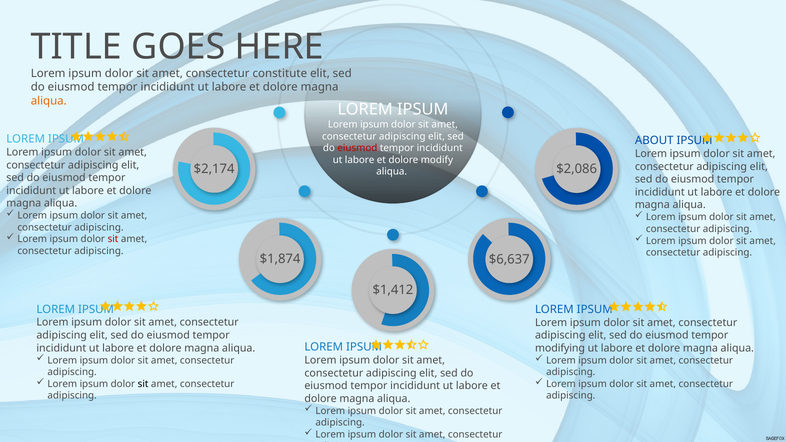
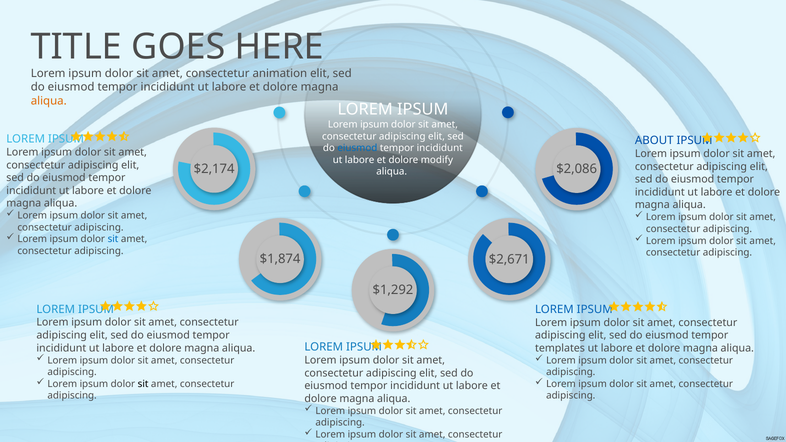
constitute: constitute -> animation (280, 73)
eiusmod colour: red -> blue (357, 148)
sit colour: red -> blue (113, 239)
$6,637: $6,637 -> $2,671 (509, 259)
$1,412: $1,412 -> $1,292 (393, 290)
modifying: modifying -> templates (560, 348)
